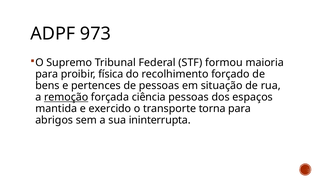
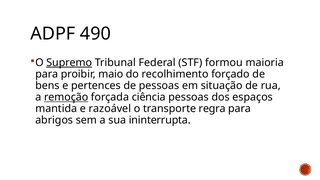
973: 973 -> 490 (95, 34)
Supremo underline: none -> present (69, 63)
física: física -> maio (111, 74)
exercido: exercido -> razoável (110, 109)
torna: torna -> regra (212, 109)
